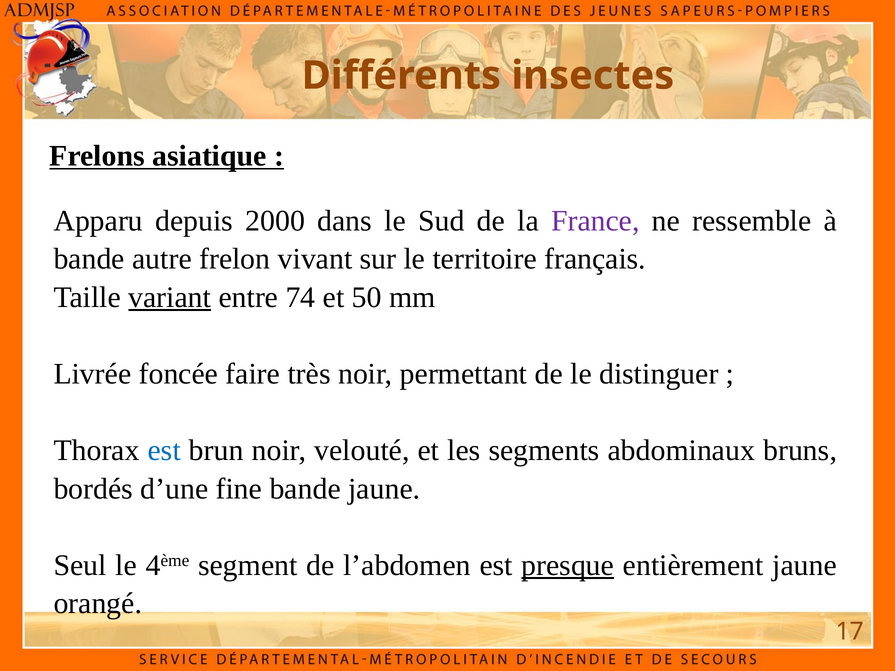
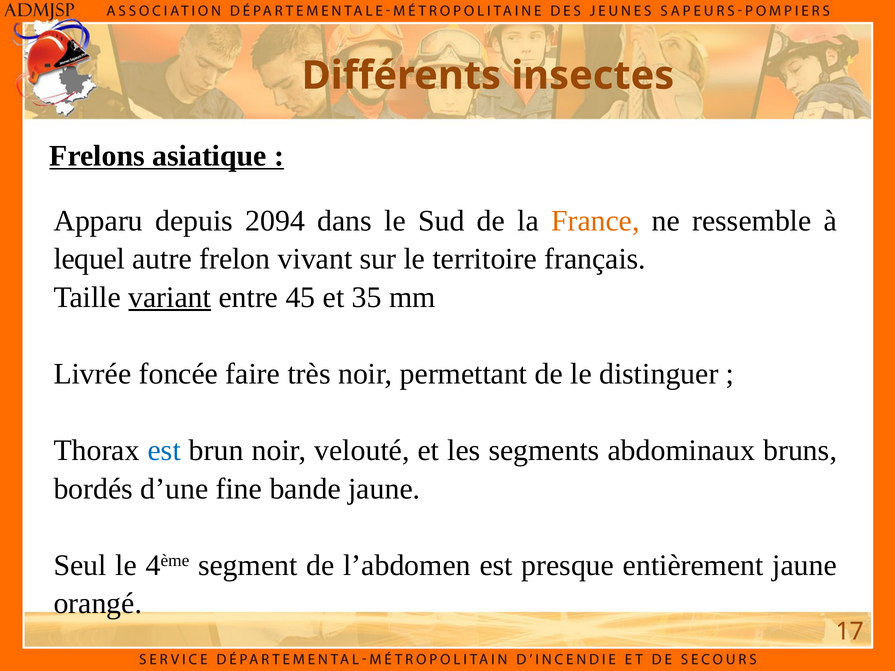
2000: 2000 -> 2094 (275, 221)
France colour: purple -> orange (595, 221)
bande: bande -> lequel (89, 259)
74: 74 -> 45 (300, 297)
50: 50 -> 35 (367, 297)
presque underline: present -> none (568, 566)
